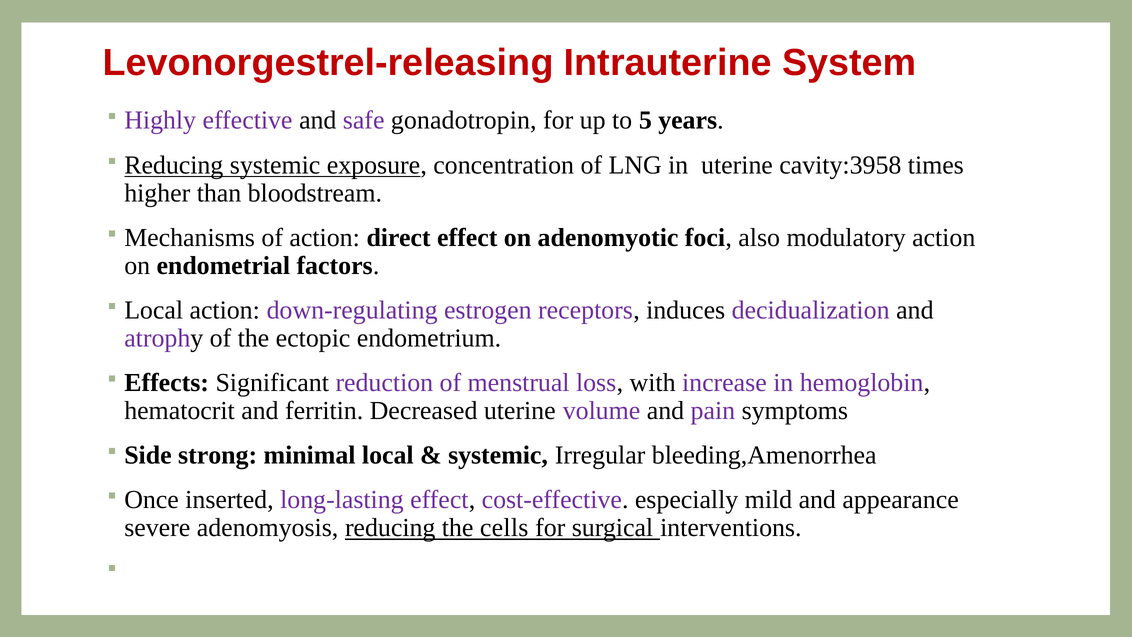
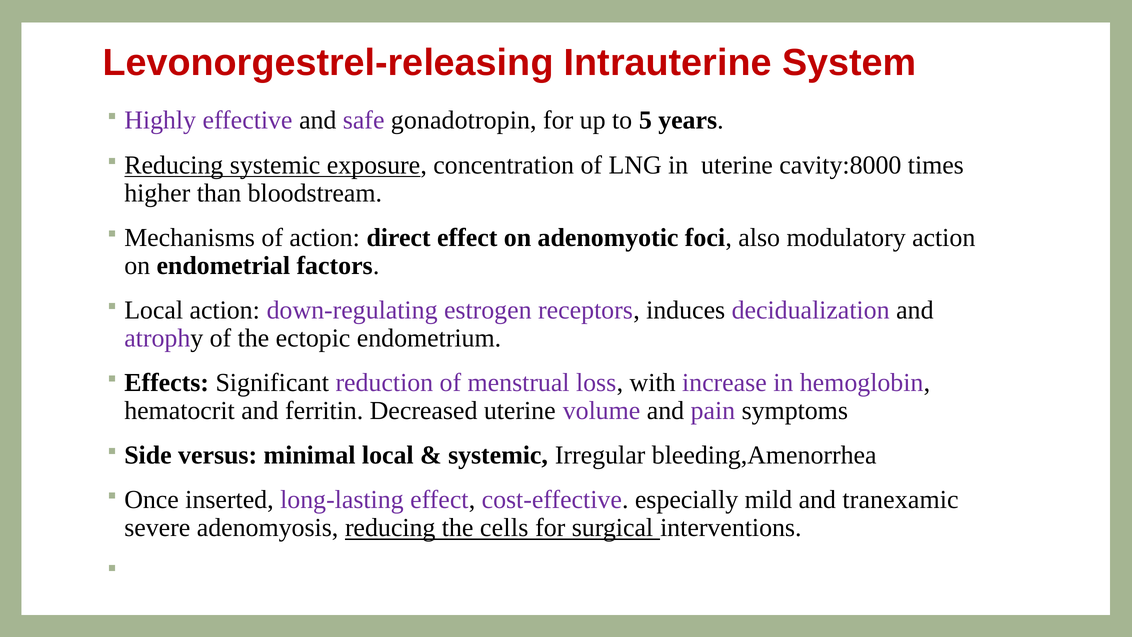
cavity:3958: cavity:3958 -> cavity:8000 (840, 165)
strong: strong -> versus (218, 455)
appearance: appearance -> tranexamic (901, 500)
